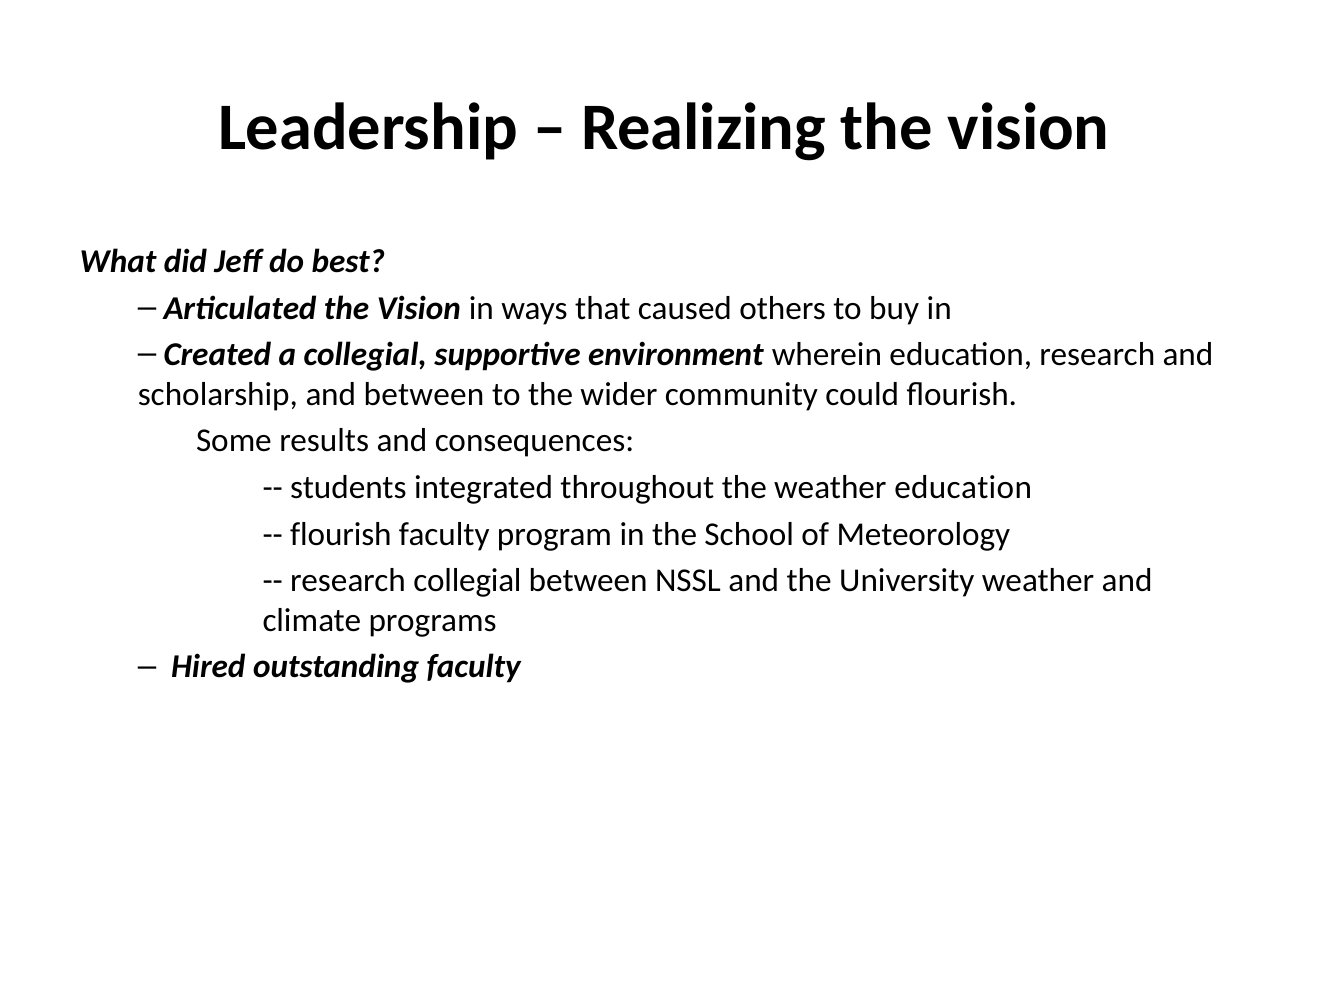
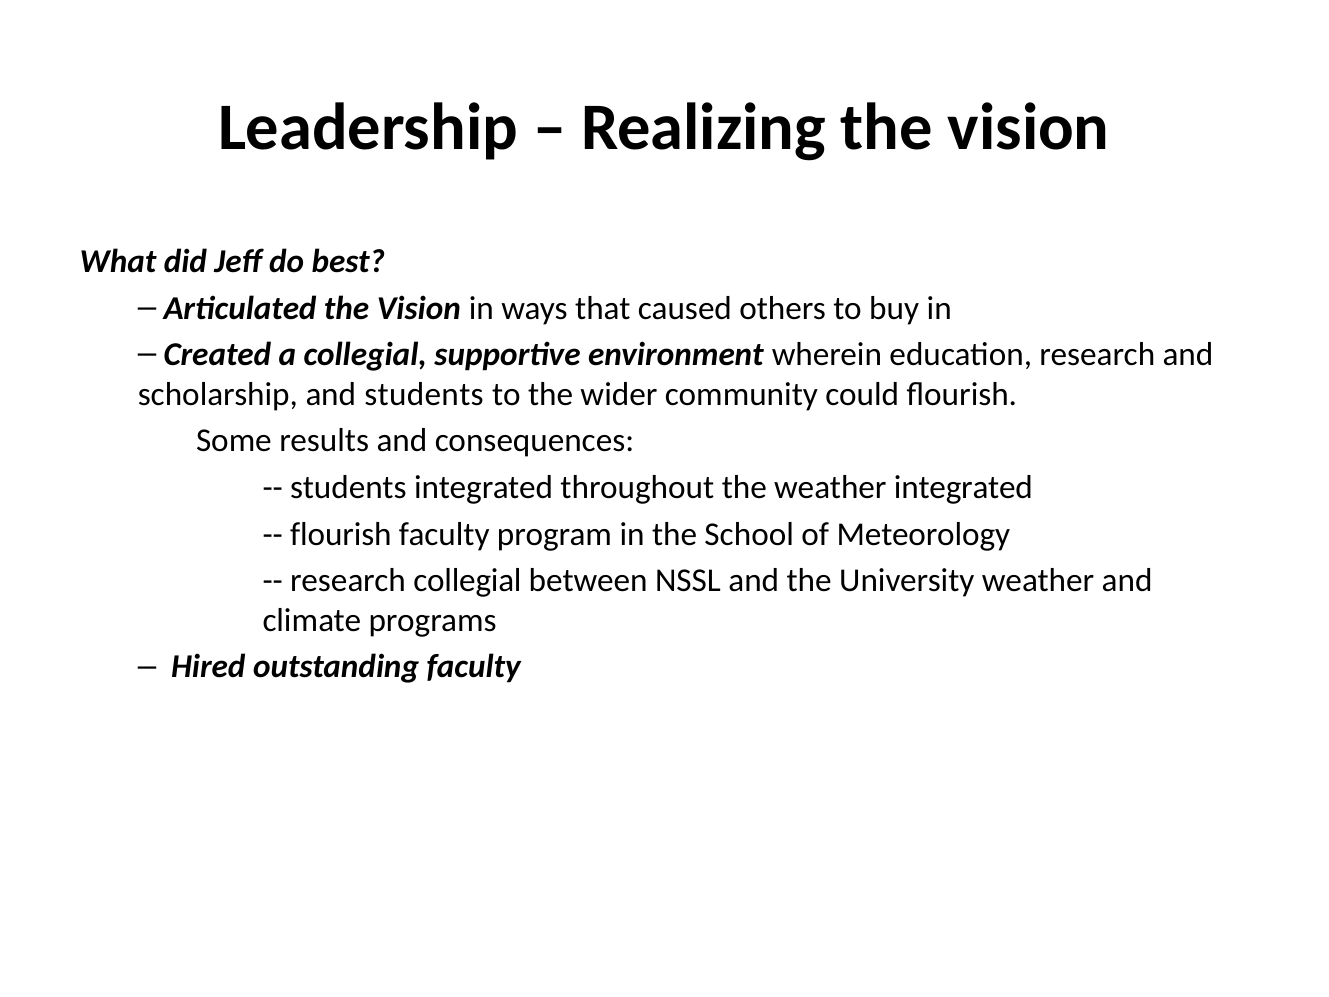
and between: between -> students (424, 394)
weather education: education -> integrated (963, 487)
